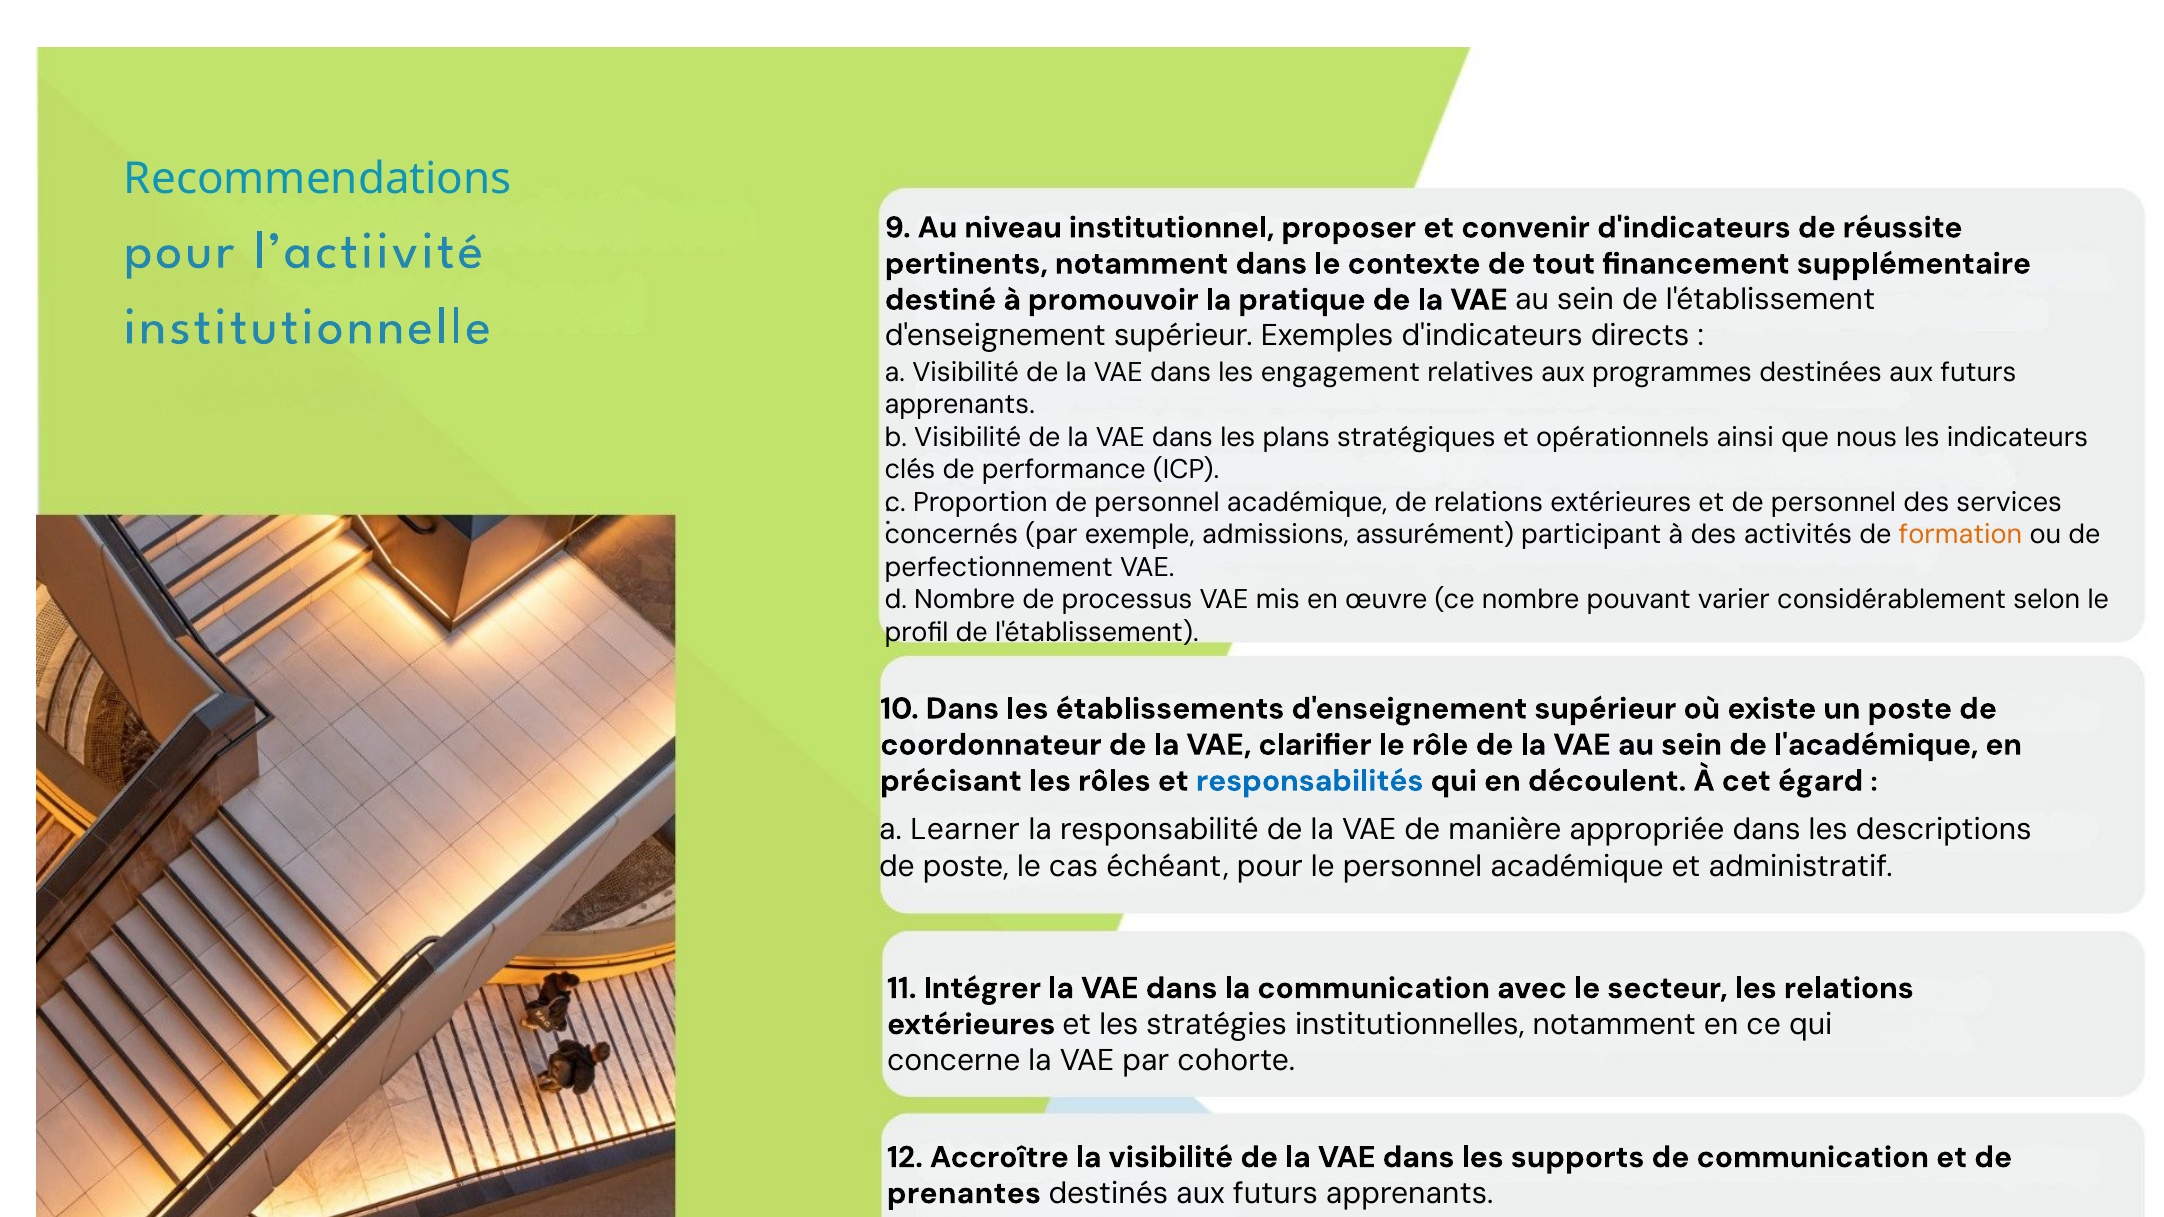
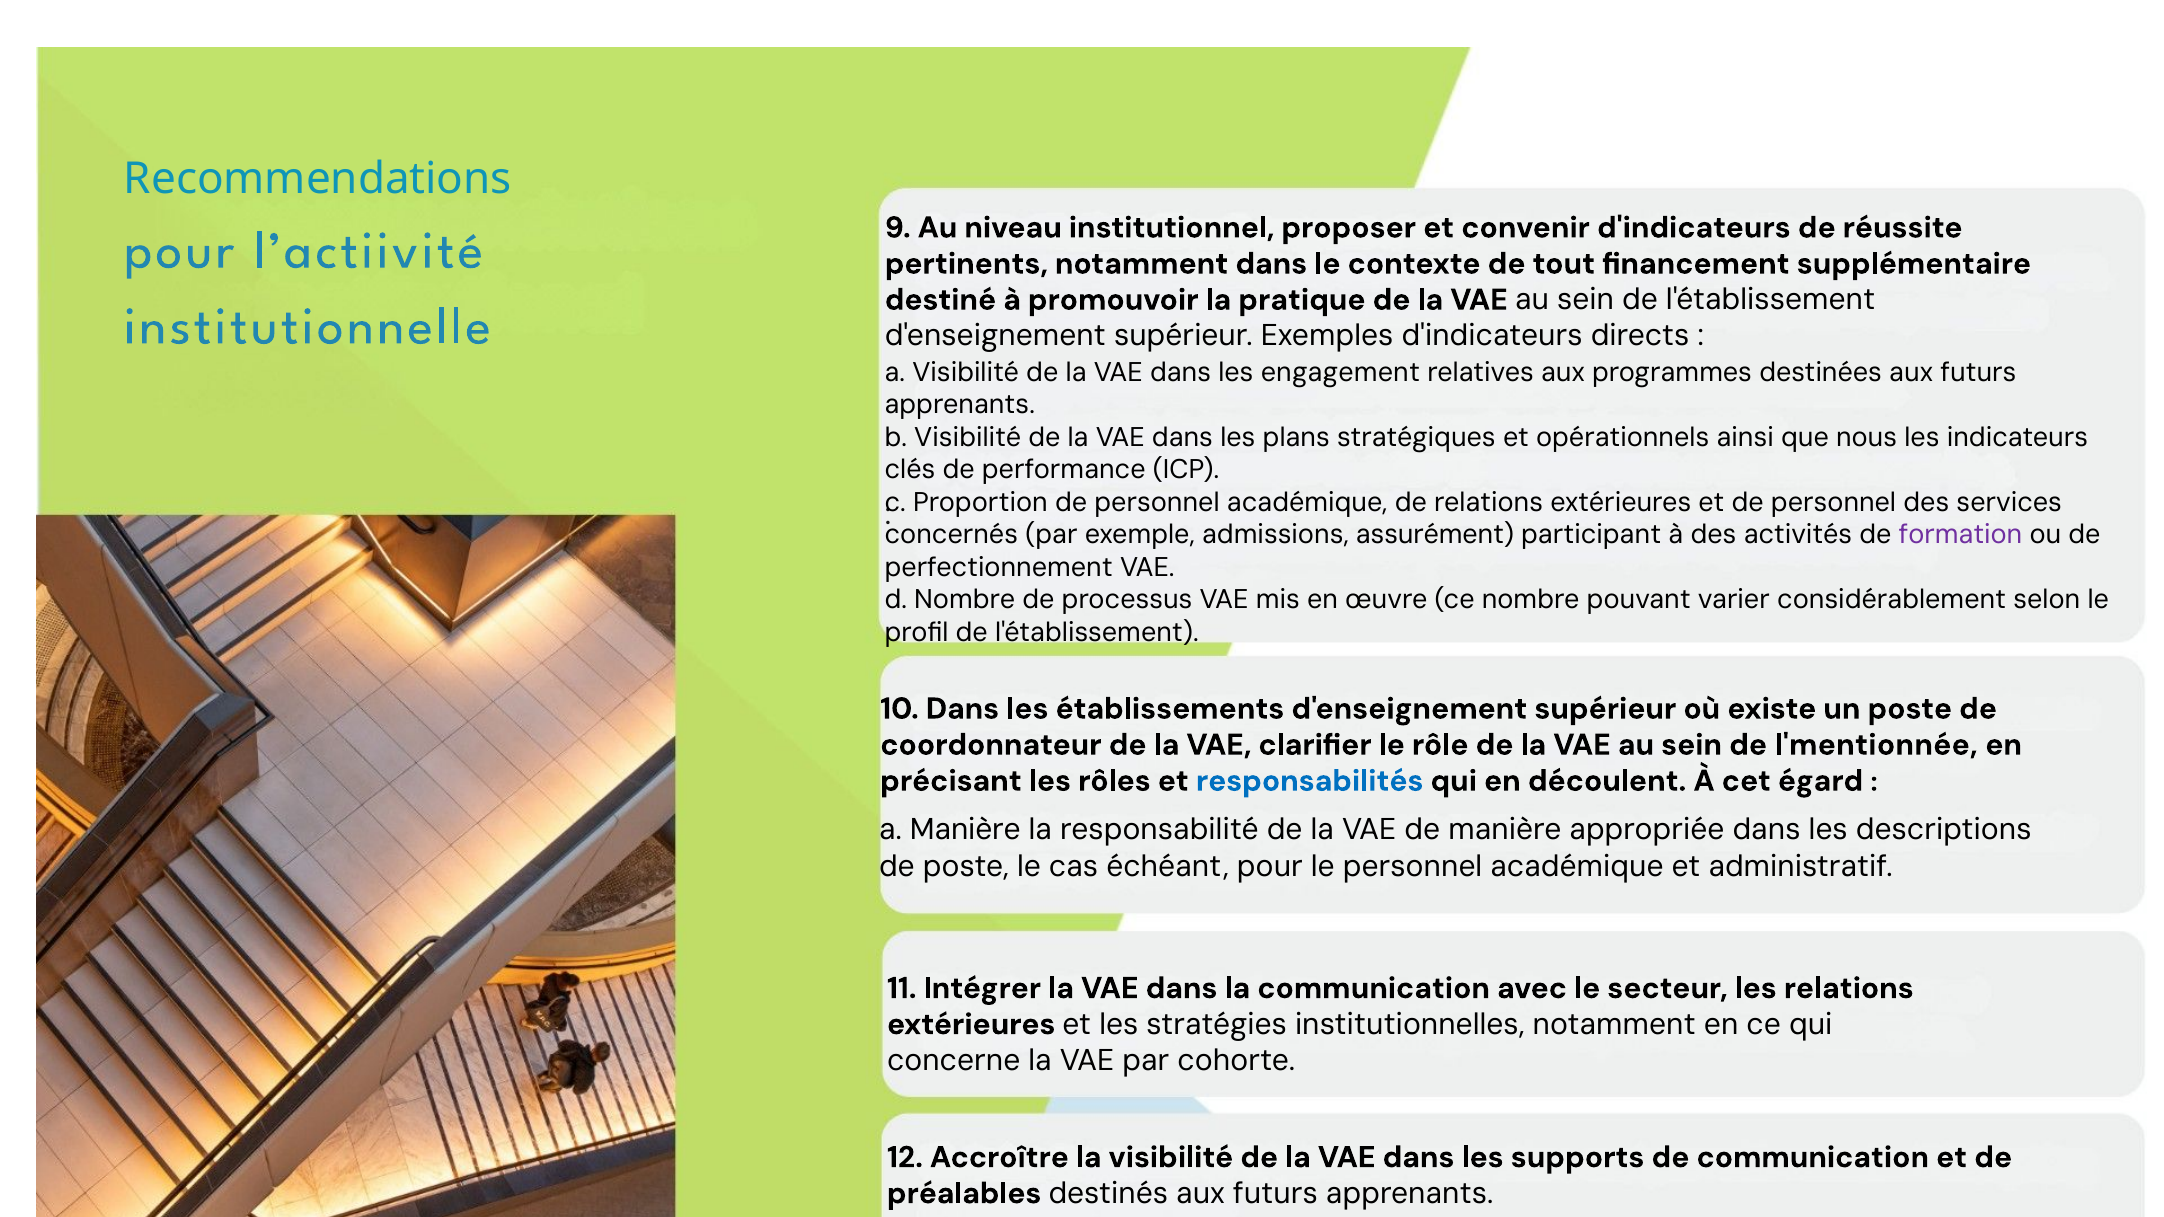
formation colour: orange -> purple (1960, 535)
l'académique: l'académique -> l'mentionnée (1876, 745)
a Learner: Learner -> Manière (965, 830)
prenantes: prenantes -> préalables (964, 1193)
